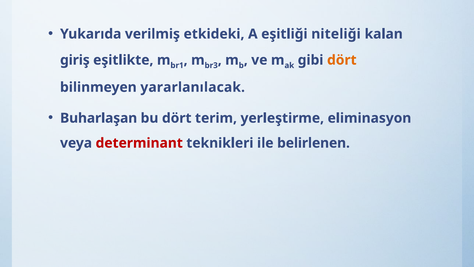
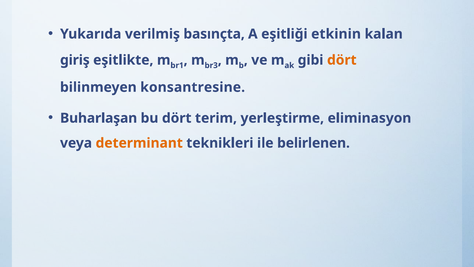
etkideki: etkideki -> basınçta (214, 34)
niteliği: niteliği -> etkinin (336, 34)
yararlanılacak: yararlanılacak -> konsantresine (193, 87)
determinant colour: red -> orange (139, 143)
